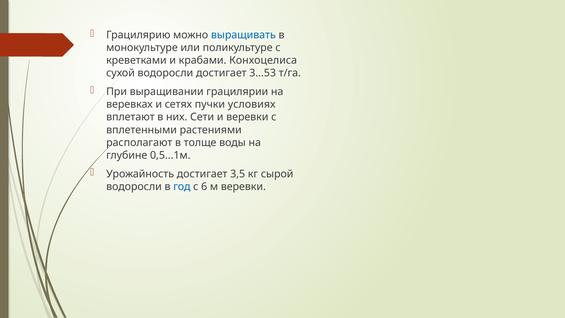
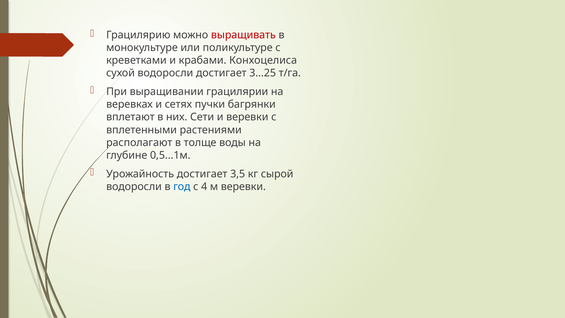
выращивать colour: blue -> red (243, 35)
3...53: 3...53 -> 3...25 (263, 73)
условиях: условиях -> багрянки (252, 104)
6: 6 -> 4 (204, 187)
